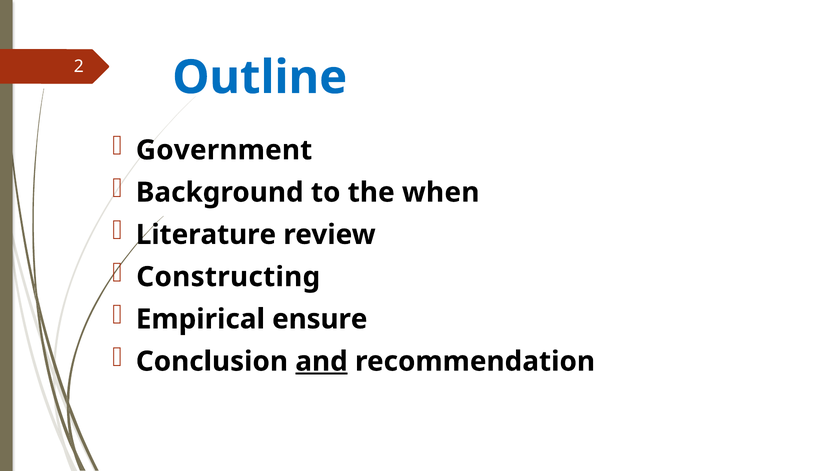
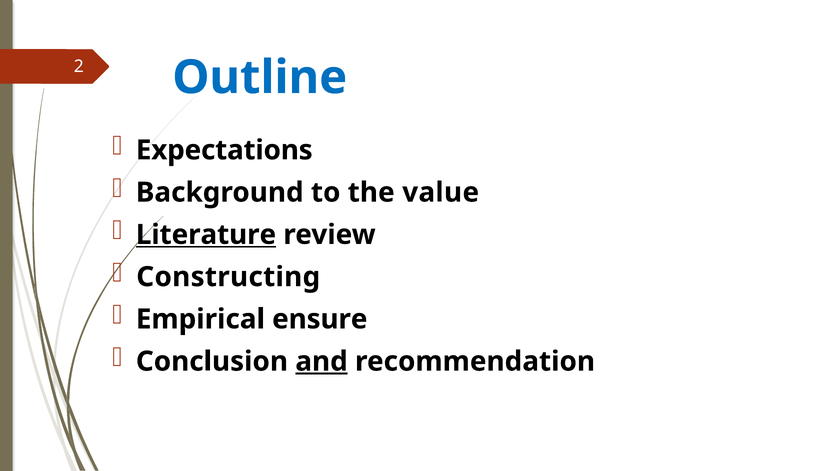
Government: Government -> Expectations (224, 150)
when: when -> value (441, 192)
Literature underline: none -> present (206, 235)
